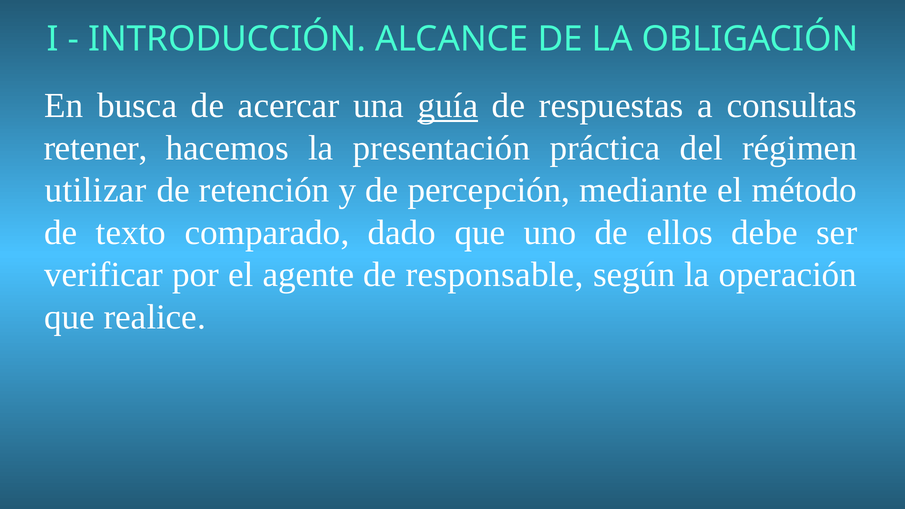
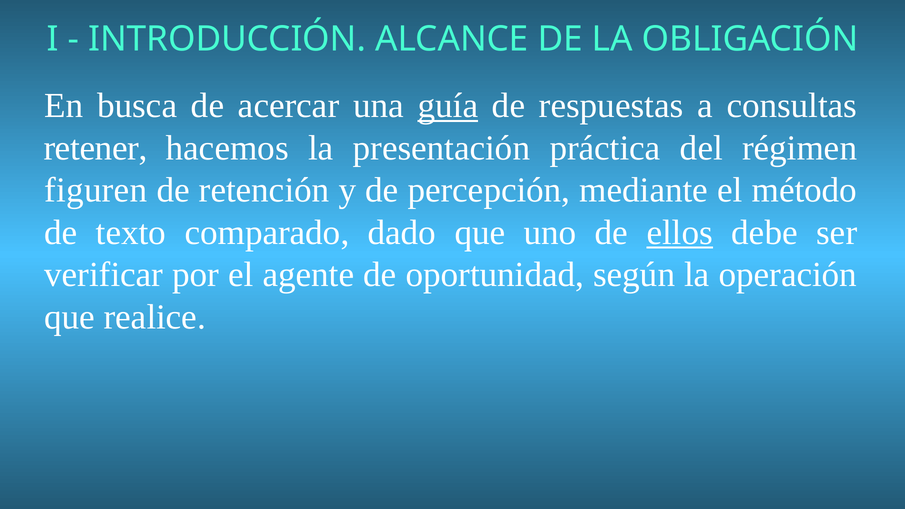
utilizar: utilizar -> figuren (96, 190)
ellos underline: none -> present (680, 233)
responsable: responsable -> oportunidad (495, 275)
